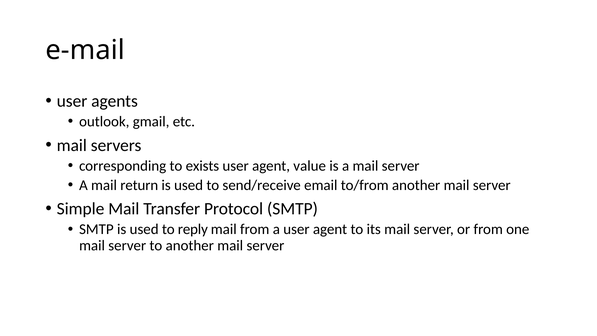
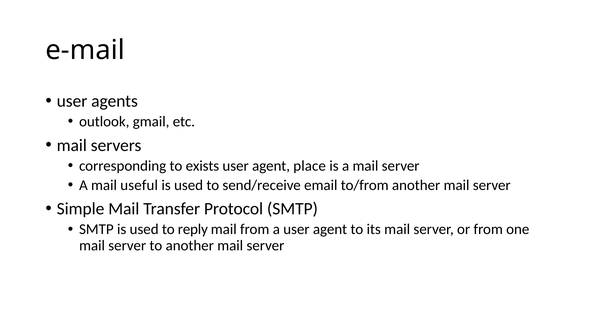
value: value -> place (310, 166)
return: return -> useful (139, 185)
